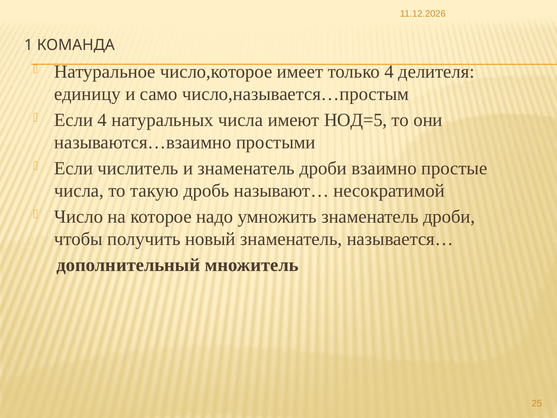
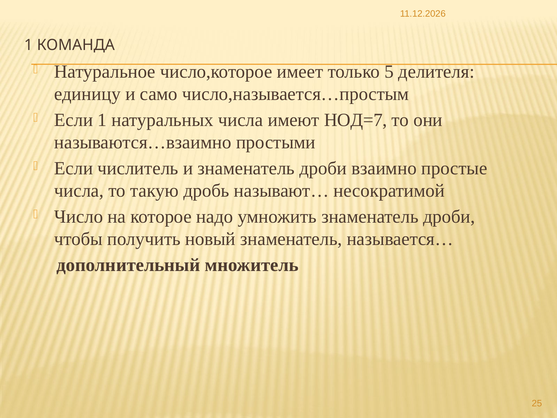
только 4: 4 -> 5 (389, 72)
Если 4: 4 -> 1 (102, 120)
НОД=5: НОД=5 -> НОД=7 (356, 120)
